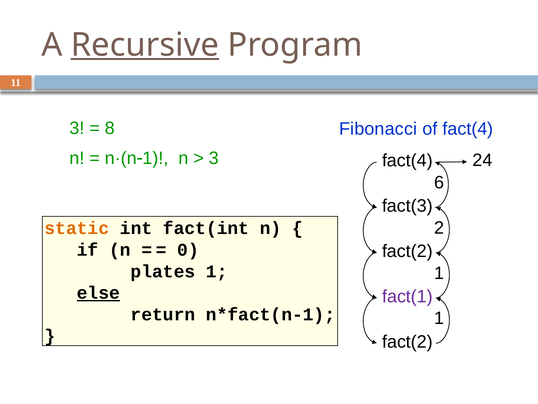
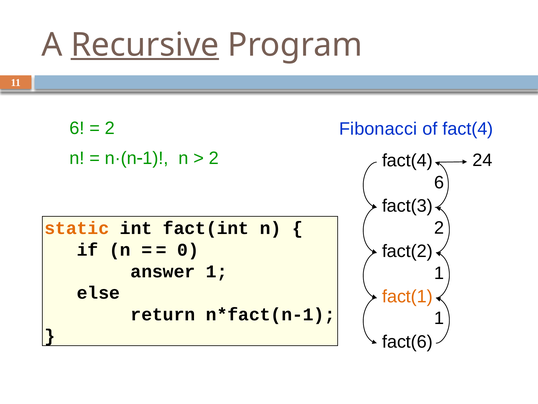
3: 3 -> 6 (77, 128)
8: 8 -> 2 (110, 128)
3: 3 -> 2 (214, 158)
plates: plates -> answer (163, 271)
else underline: present -> none (98, 293)
fact(1 colour: purple -> orange (407, 296)
fact(2: fact(2 -> fact(6 (407, 341)
